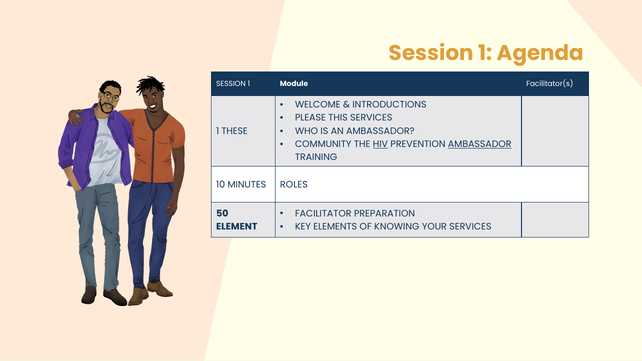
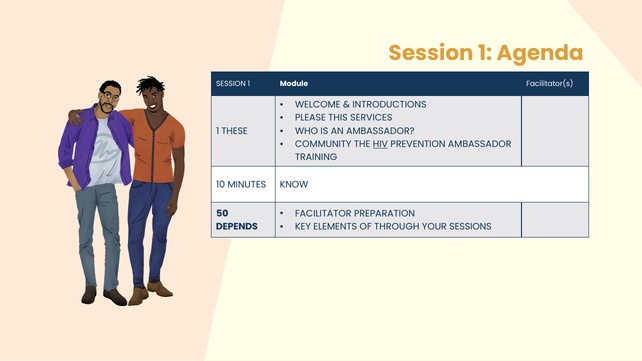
AMBASSADOR underline: present -> none (480, 144)
ROLES: ROLES -> KNOW (294, 185)
KNOWING: KNOWING -> THROUGH (397, 227)
YOUR SERVICES: SERVICES -> SESSIONS (470, 227)
ELEMENT: ELEMENT -> DEPENDS (237, 227)
